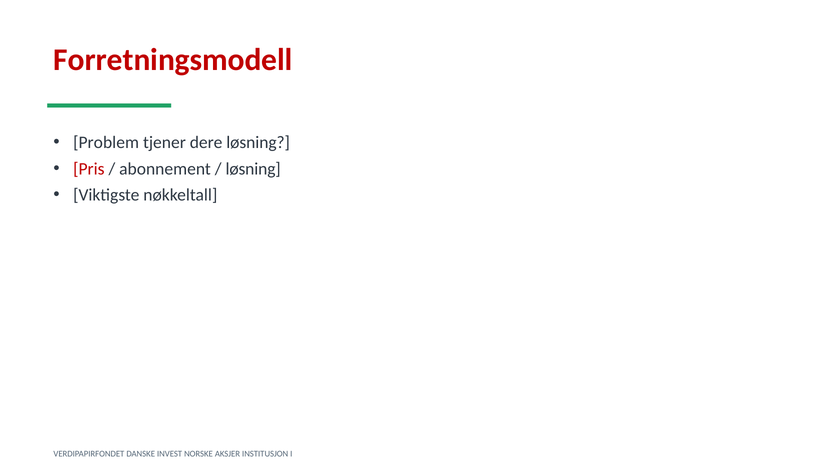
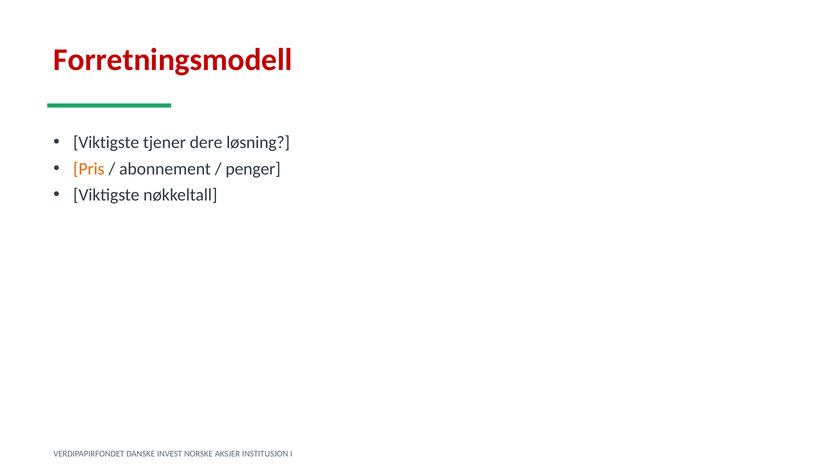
Problem: Problem -> Viktigste (106, 142)
Pris colour: red -> orange (89, 169)
løsning: løsning -> penger (253, 169)
